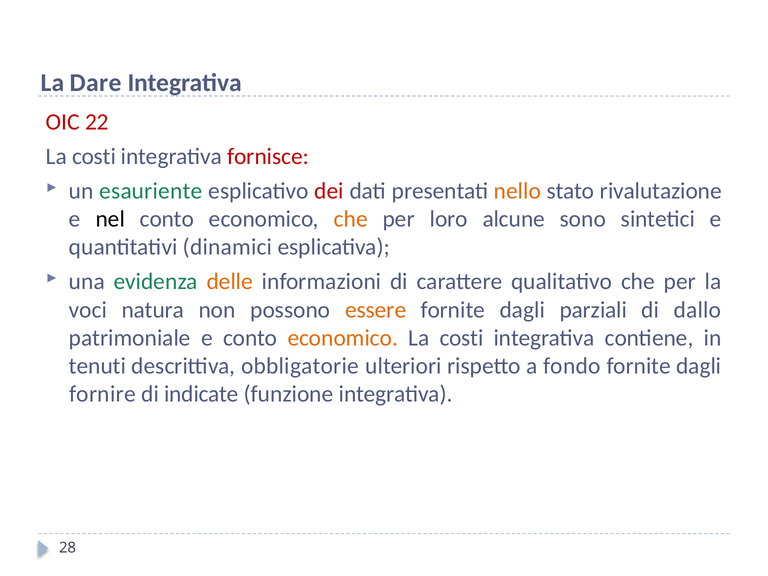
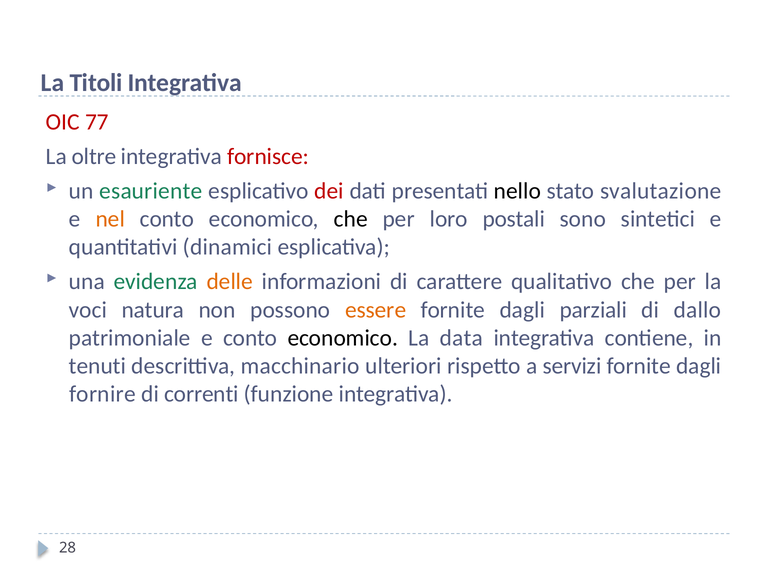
Dare: Dare -> Titoli (96, 83)
22: 22 -> 77 (97, 122)
costi: costi -> oltre (94, 156)
nello colour: orange -> black (517, 191)
rivalutazione: rivalutazione -> svalutazione (661, 191)
nel colour: black -> orange (110, 219)
che colour: orange -> black (351, 219)
alcune: alcune -> postali (514, 219)
economico colour: orange -> black (343, 338)
costi: costi -> data (461, 338)
obbligatorie: obbligatorie -> macchinario (300, 366)
fondo: fondo -> servizi (572, 366)
indicate: indicate -> correnti (201, 394)
